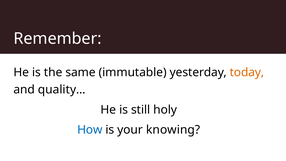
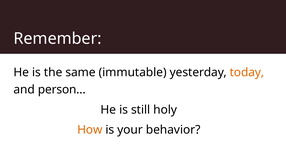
quality…: quality… -> person… (62, 89)
How colour: blue -> orange (90, 130)
knowing: knowing -> behavior (173, 130)
